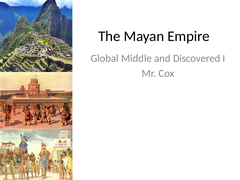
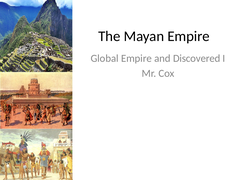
Global Middle: Middle -> Empire (136, 58)
